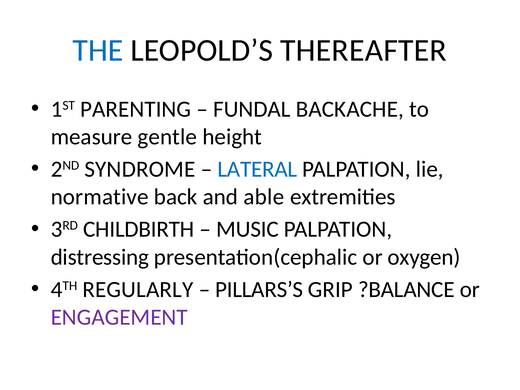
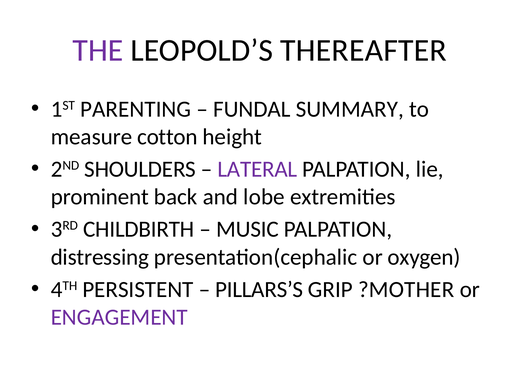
THE colour: blue -> purple (98, 50)
BACKACHE: BACKACHE -> SUMMARY (350, 109)
gentle: gentle -> cotton (167, 137)
SYNDROME: SYNDROME -> SHOULDERS (140, 169)
LATERAL colour: blue -> purple (257, 169)
normative: normative -> prominent (100, 197)
able: able -> lobe (264, 197)
REGULARLY: REGULARLY -> PERSISTENT (138, 289)
?BALANCE: ?BALANCE -> ?MOTHER (406, 289)
